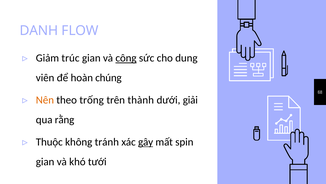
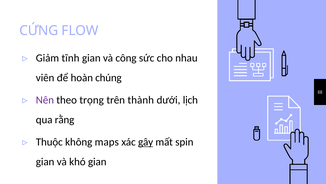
DANH: DANH -> CỨNG (39, 30)
trúc: trúc -> tĩnh (70, 58)
công underline: present -> none (126, 58)
dung: dung -> nhau (186, 58)
Nên colour: orange -> purple (45, 100)
trống: trống -> trọng (92, 100)
giải: giải -> lịch (190, 100)
tránh: tránh -> maps (107, 142)
khó tưới: tưới -> gian (97, 161)
